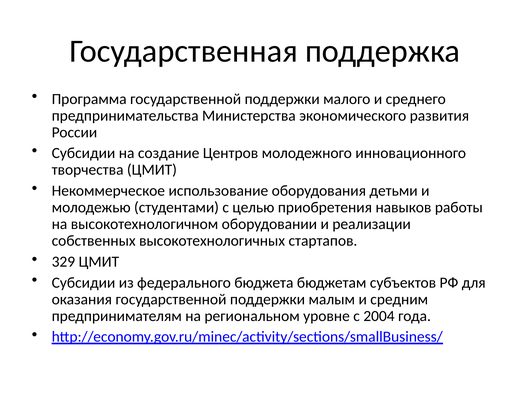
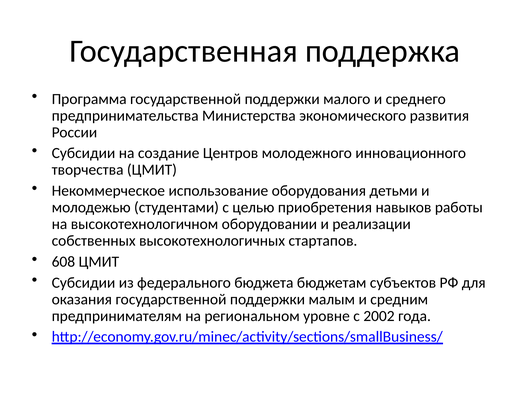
329: 329 -> 608 (63, 262)
2004: 2004 -> 2002 (379, 316)
